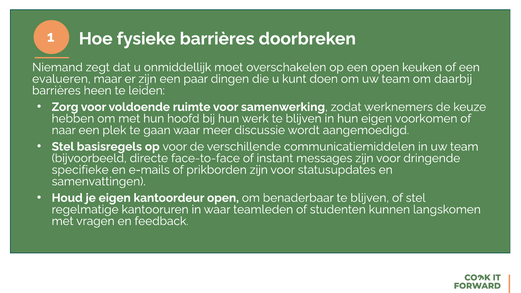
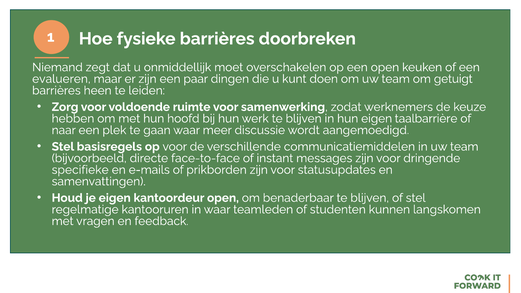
daarbij: daarbij -> getuigt (453, 79)
voorkomen: voorkomen -> taalbarrière (426, 119)
